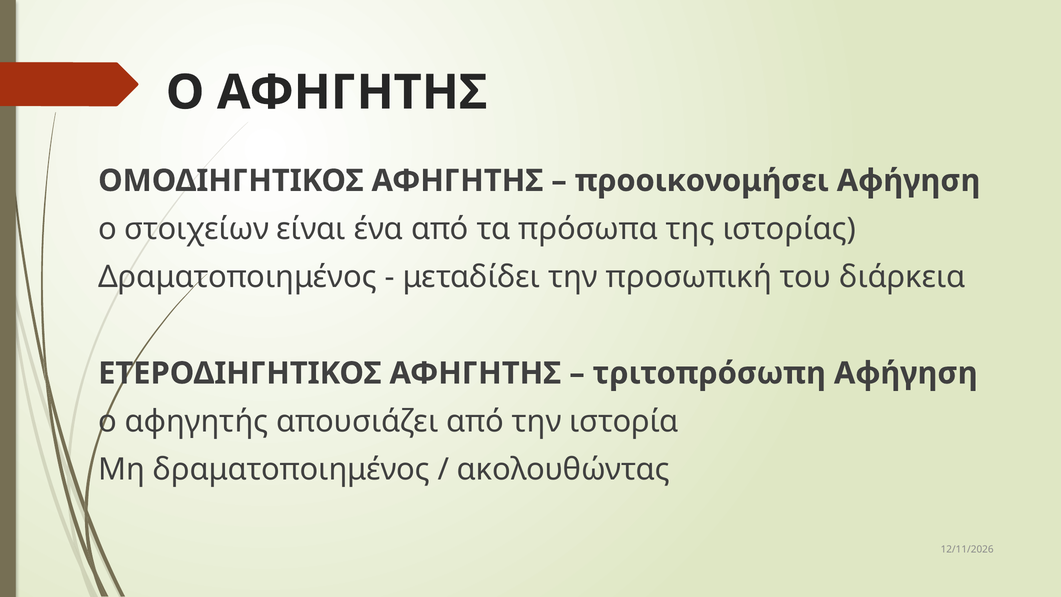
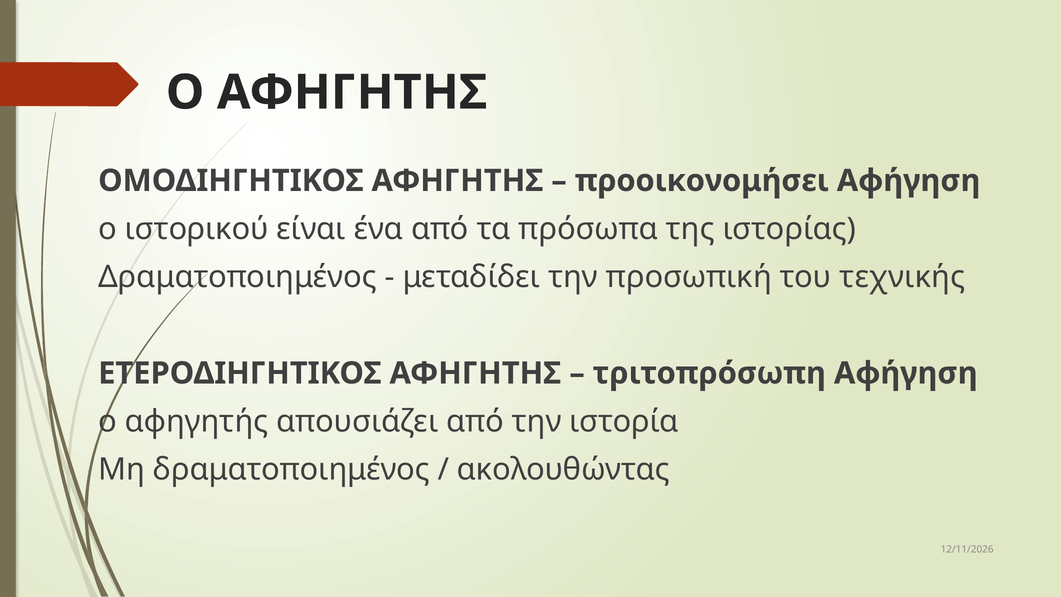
στοιχείων: στοιχείων -> ιστορικού (197, 229)
διάρκεια: διάρκεια -> τεχνικής (902, 277)
